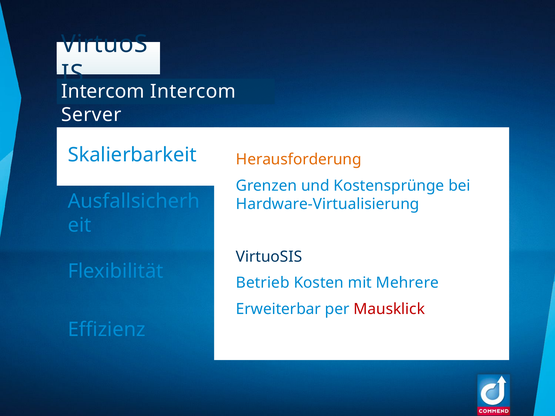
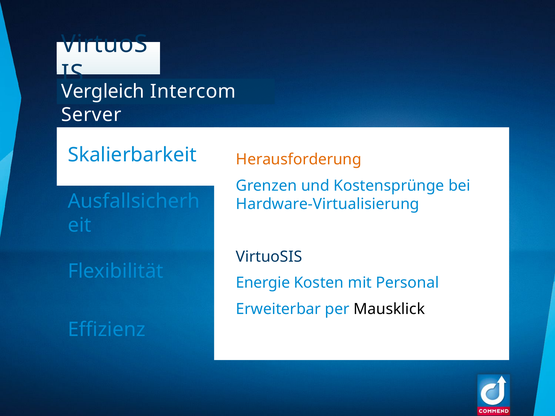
Intercom: Intercom -> Vergleich (103, 92)
Betrieb: Betrieb -> Energie (263, 283)
Mehrere: Mehrere -> Personal (407, 283)
Mausklick colour: red -> black (389, 309)
